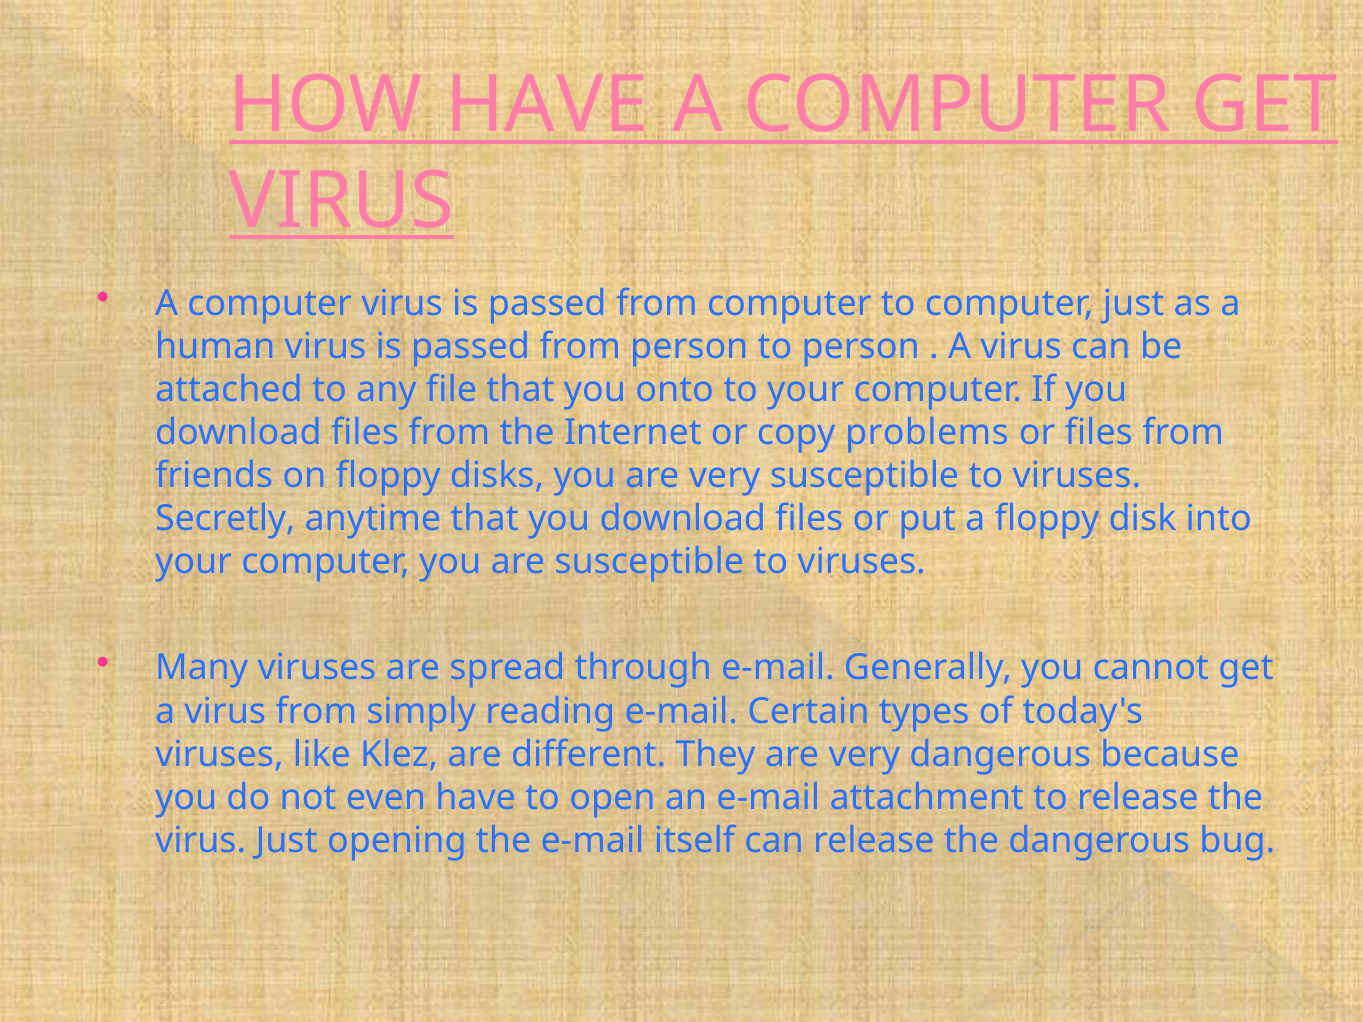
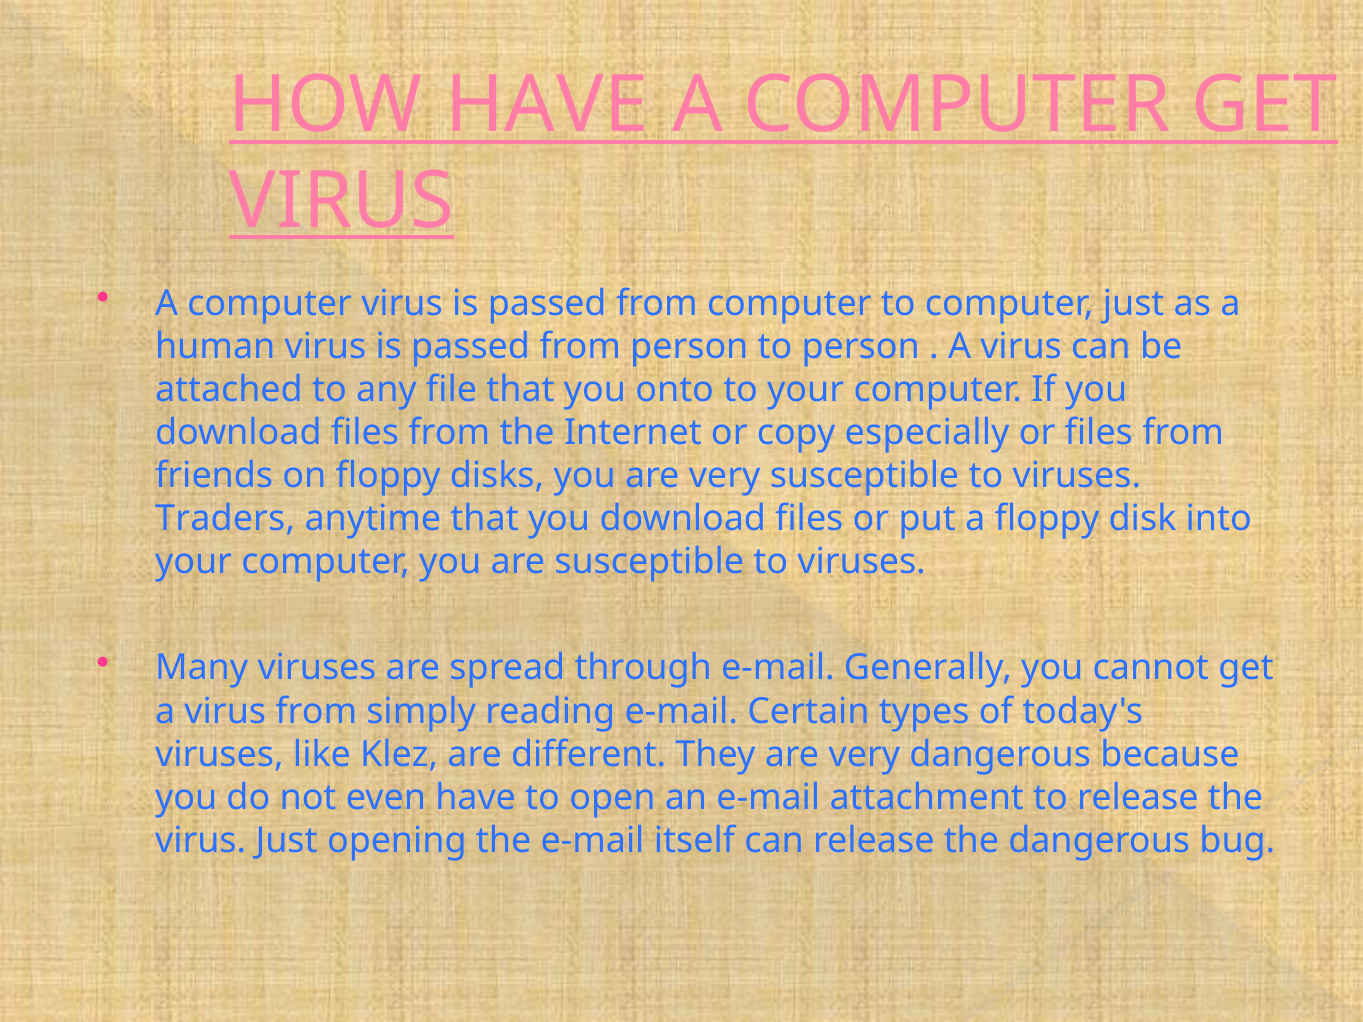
problems: problems -> especially (927, 433)
Secretly: Secretly -> Traders (225, 519)
